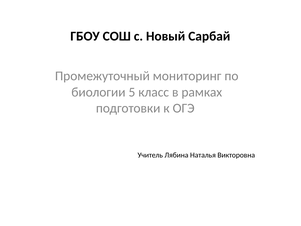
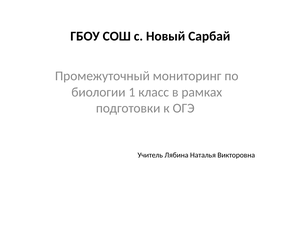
5: 5 -> 1 (132, 92)
